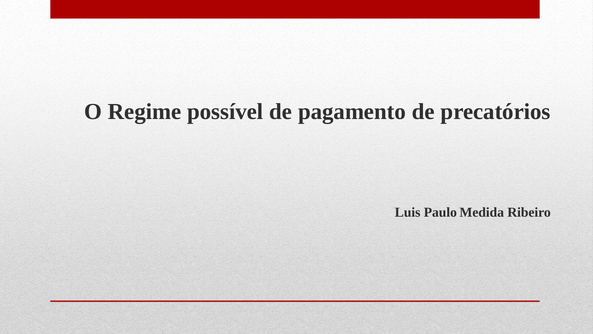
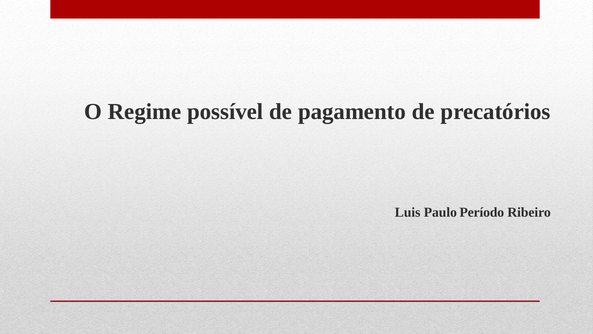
Medida: Medida -> Período (482, 212)
